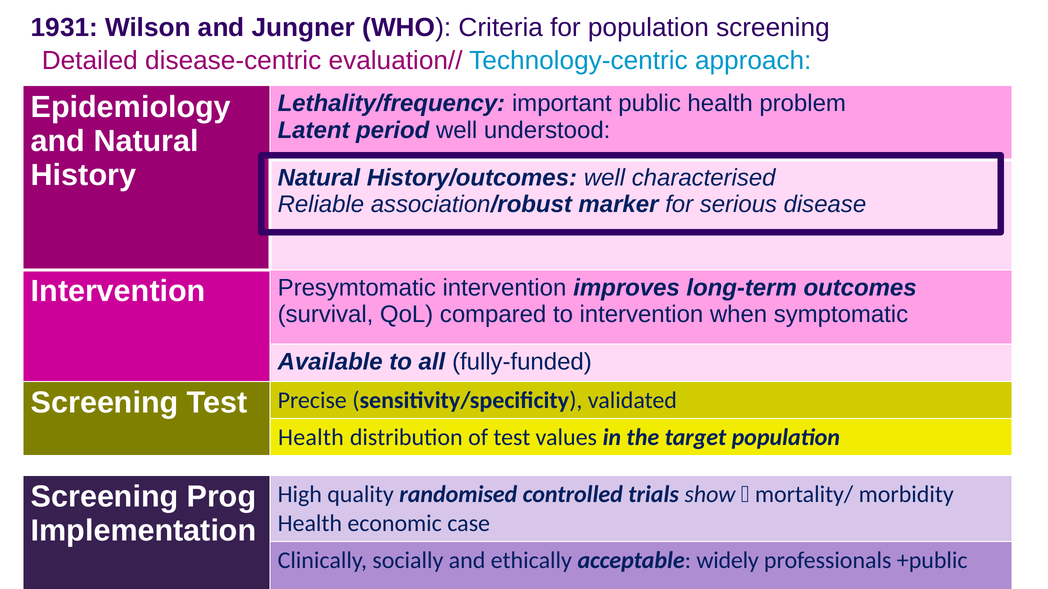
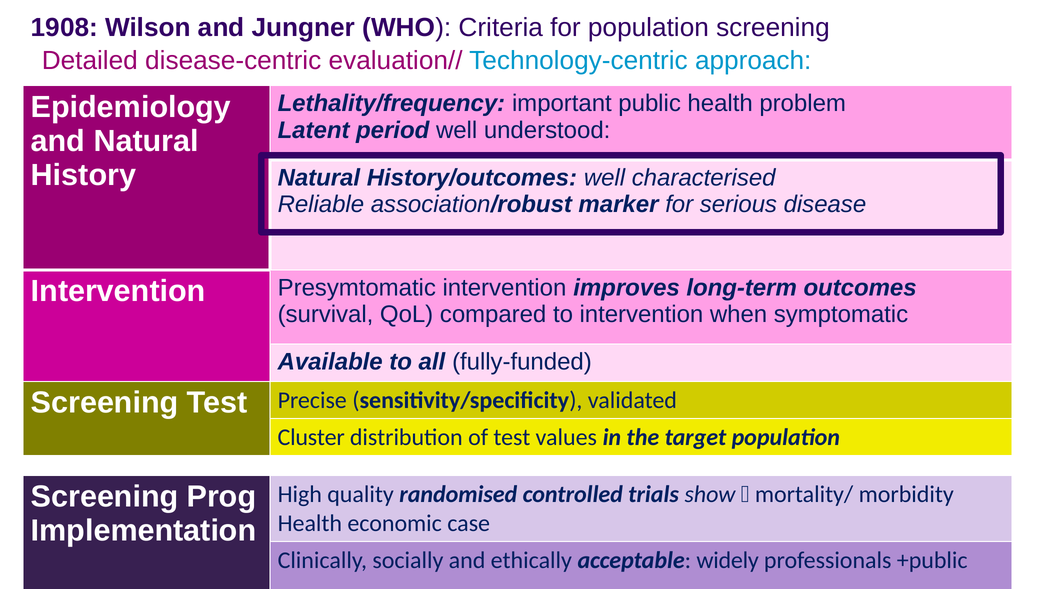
1931: 1931 -> 1908 (64, 28)
Health: Health -> Cluster (311, 438)
